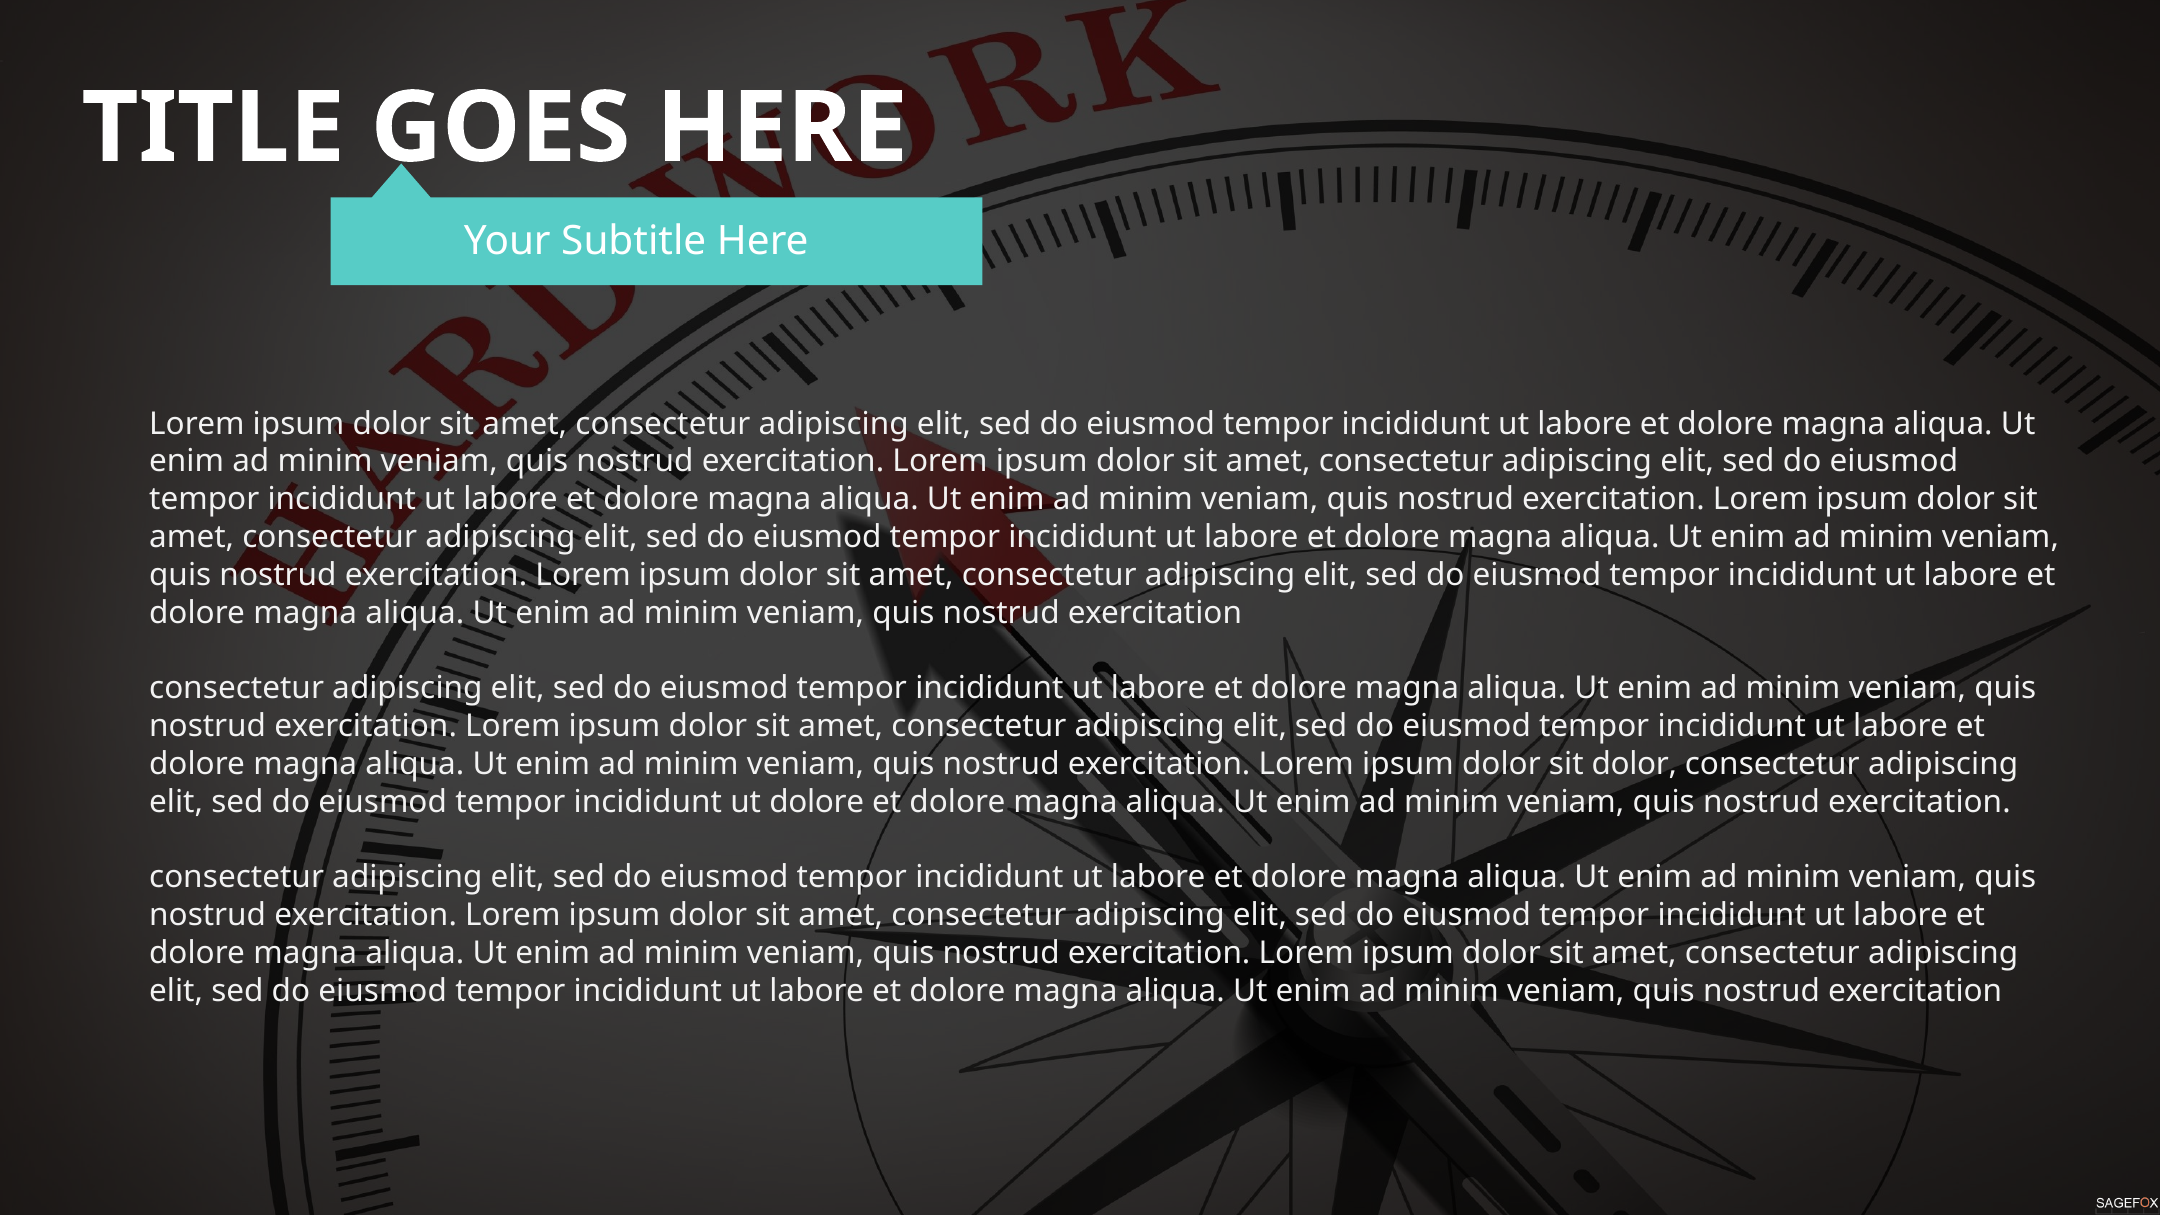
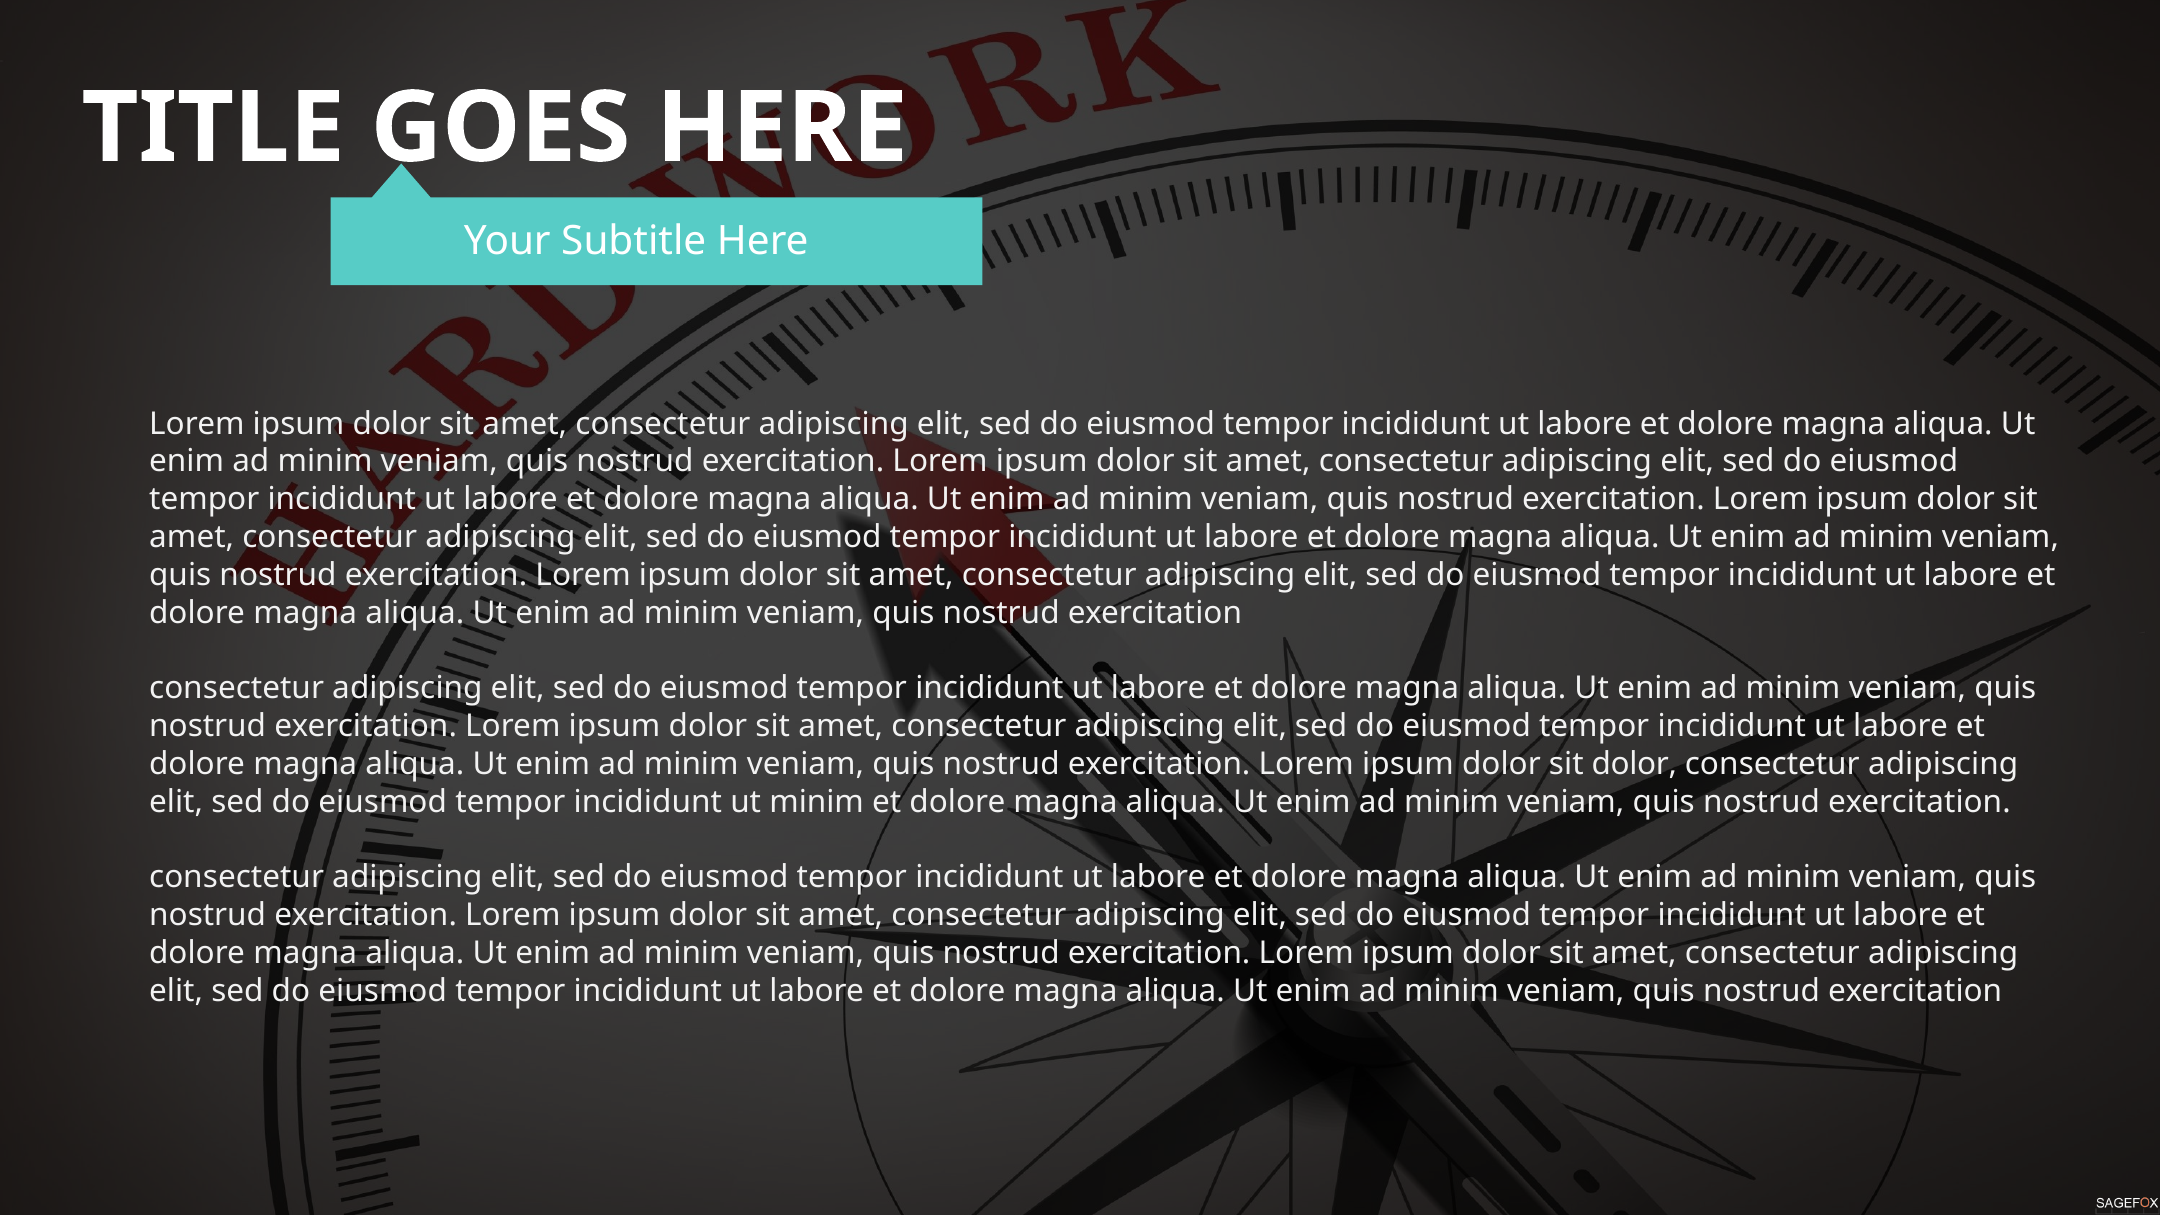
ut dolore: dolore -> minim (817, 802)
